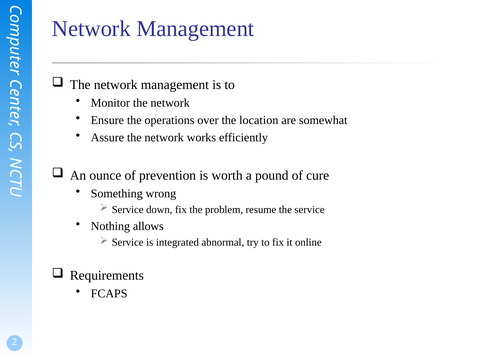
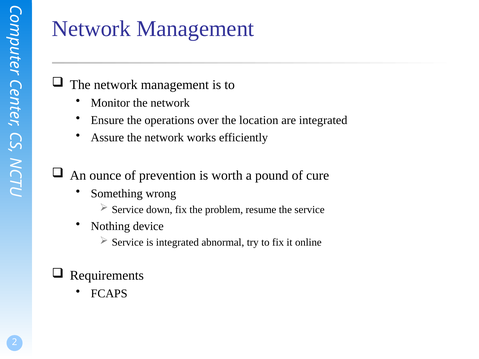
are somewhat: somewhat -> integrated (323, 120)
allows: allows -> device (148, 226)
